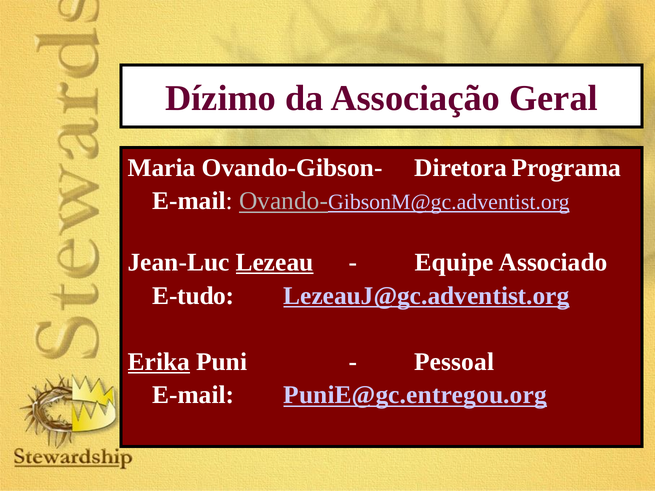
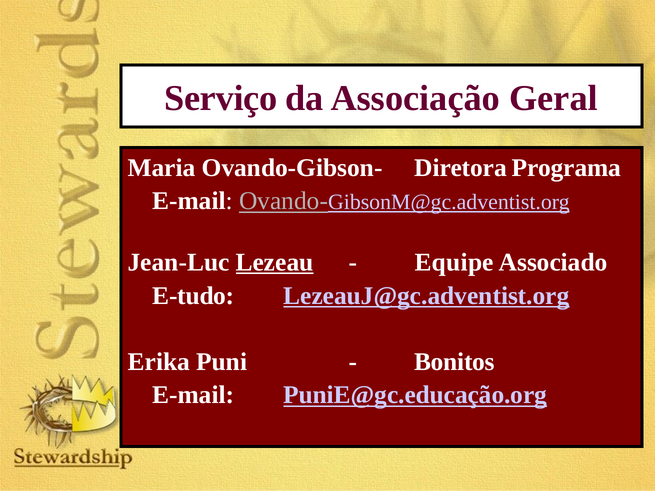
Dízimo: Dízimo -> Serviço (221, 98)
Erika underline: present -> none (159, 362)
Pessoal: Pessoal -> Bonitos (454, 362)
PuniE@gc.entregou.org: PuniE@gc.entregou.org -> PuniE@gc.educação.org (415, 395)
